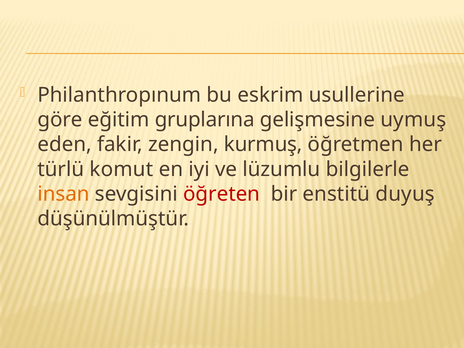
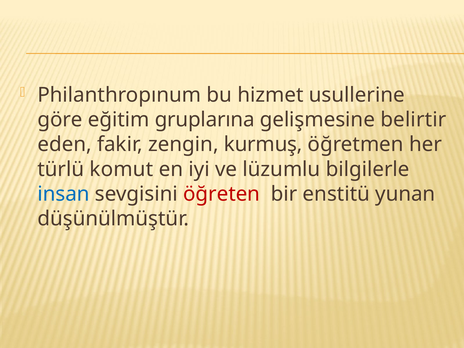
eskrim: eskrim -> hizmet (270, 95)
uymuş: uymuş -> belirtir (413, 120)
insan colour: orange -> blue (64, 194)
duyuş: duyuş -> yunan (405, 194)
